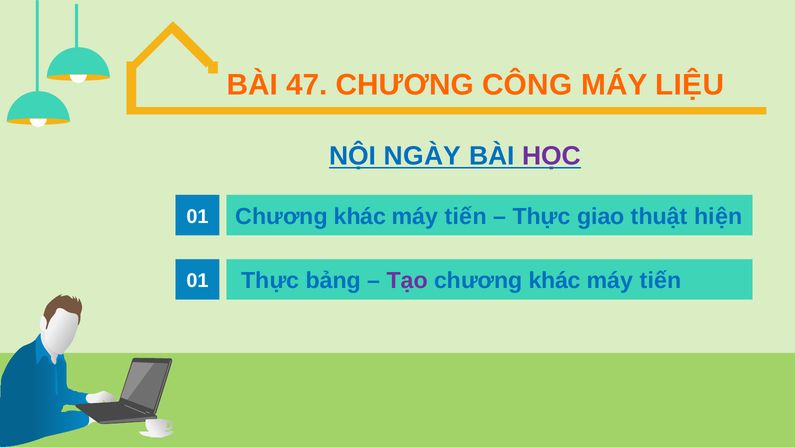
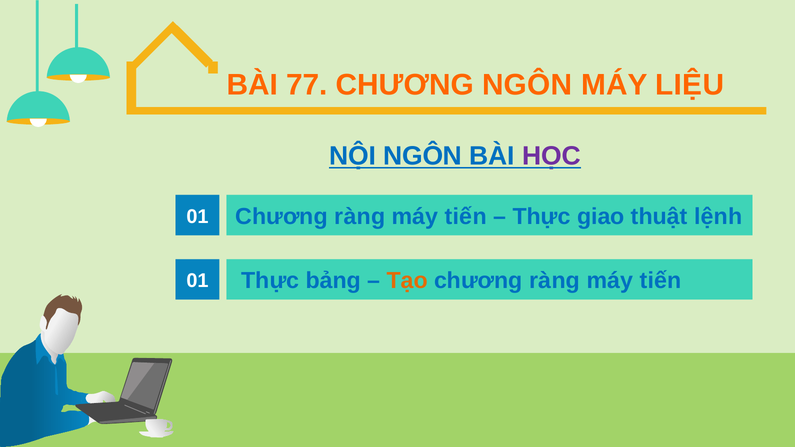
47: 47 -> 77 (307, 85)
CHƯƠNG CÔNG: CÔNG -> NGÔN (527, 85)
NỘI NGÀY: NGÀY -> NGÔN (423, 156)
khác: khác -> ràng (360, 217)
hiện: hiện -> lệnh (718, 217)
Tạo colour: purple -> orange (407, 281)
khác: khác -> ràng (555, 281)
